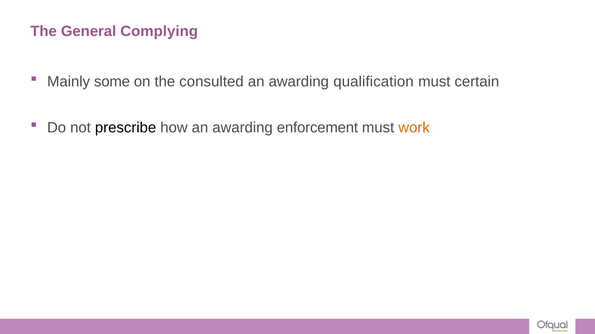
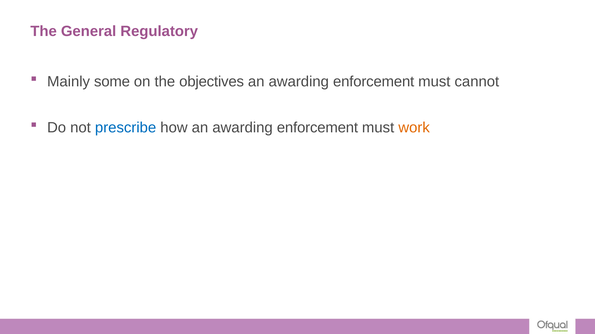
Complying: Complying -> Regulatory (159, 31)
consulted: consulted -> objectives (212, 82)
qualification: qualification -> enforcement (374, 82)
certain: certain -> cannot (477, 82)
prescribe colour: black -> blue (126, 128)
